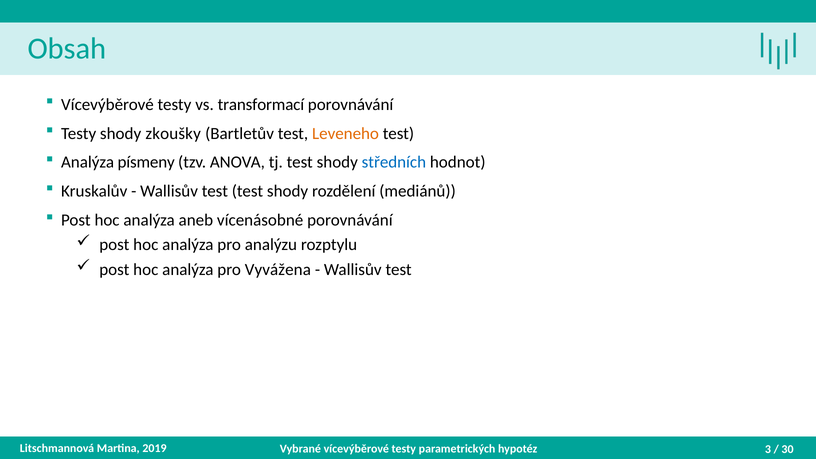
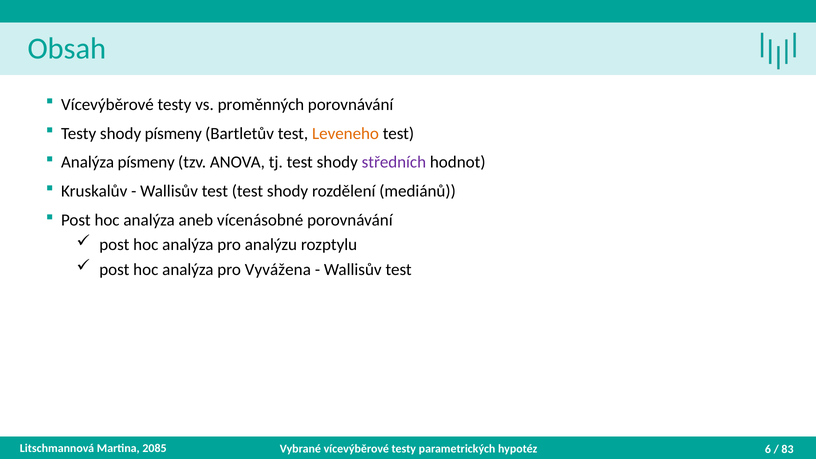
transformací: transformací -> proměnných (261, 105)
shody zkoušky: zkoušky -> písmeny (173, 133)
středních colour: blue -> purple (394, 162)
2019: 2019 -> 2085 (155, 448)
3: 3 -> 6 (768, 449)
30: 30 -> 83 (788, 449)
